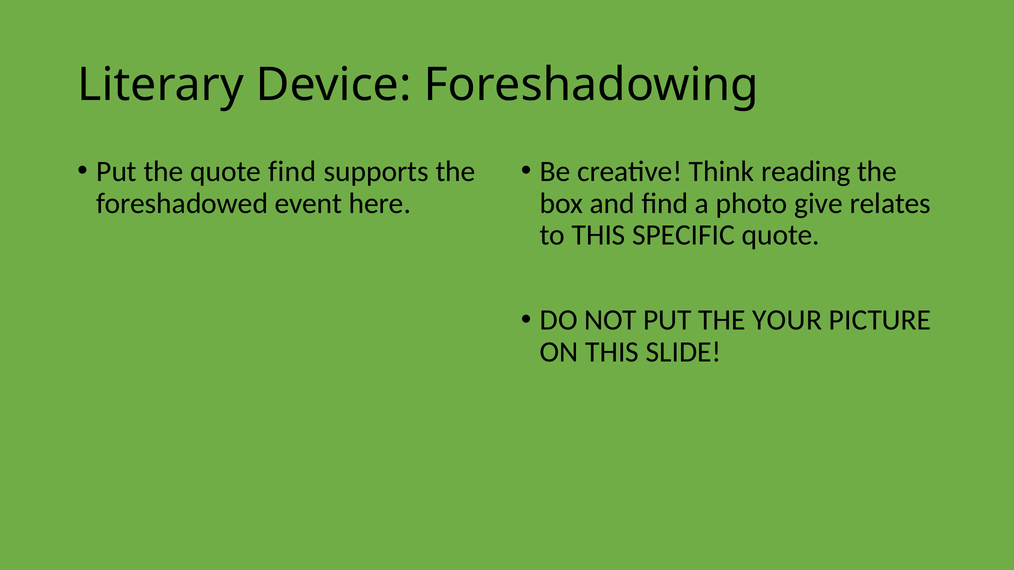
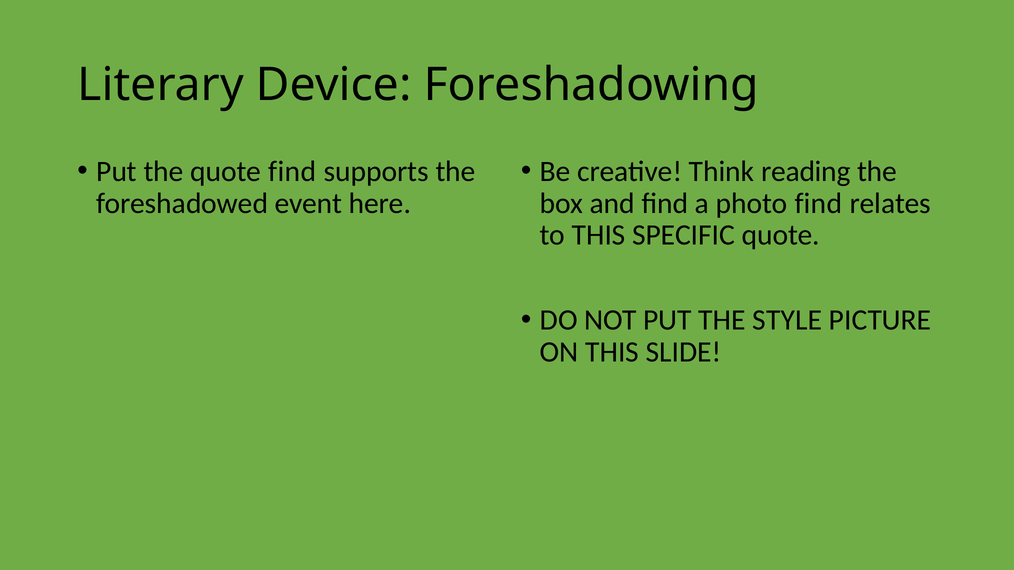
photo give: give -> find (818, 203)
YOUR: YOUR -> STYLE (787, 320)
